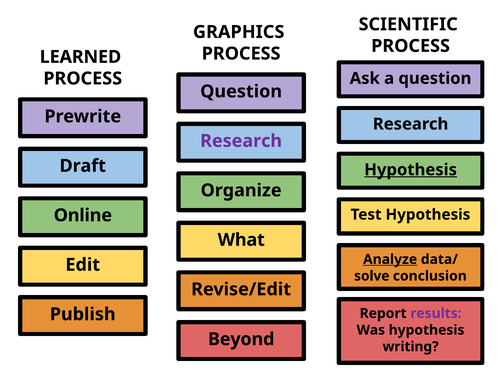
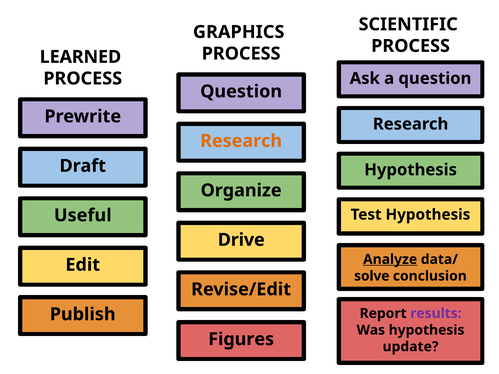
Research colour: purple -> orange (241, 141)
Hypothesis underline: present -> none (411, 170)
Online: Online -> Useful (83, 215)
What: What -> Drive (241, 240)
Beyond: Beyond -> Figures (241, 339)
writing: writing -> update (411, 347)
